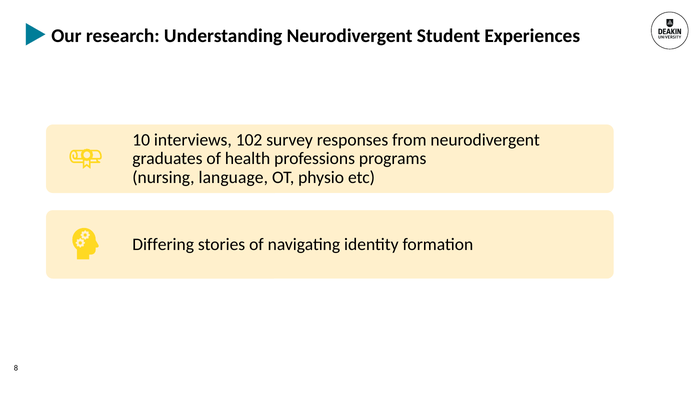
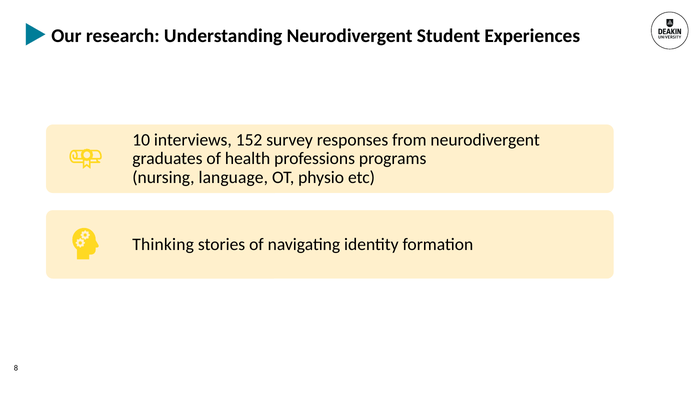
102: 102 -> 152 (249, 140)
Differing: Differing -> Thinking (163, 244)
